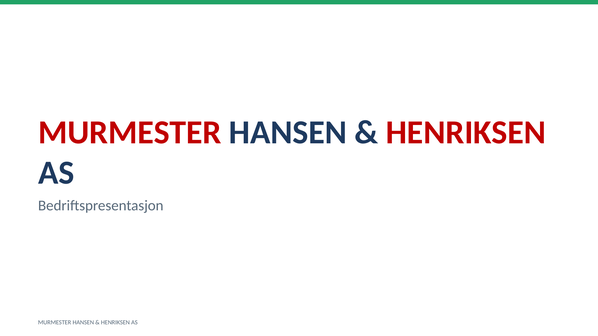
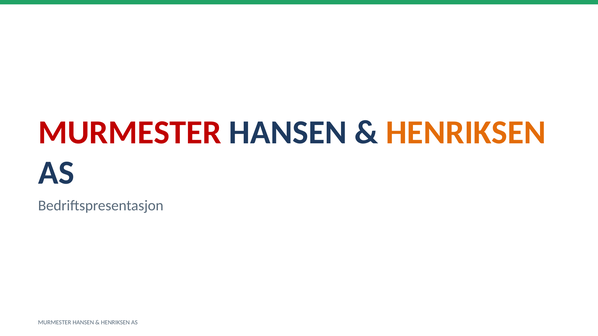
HENRIKSEN colour: red -> orange (466, 133)
